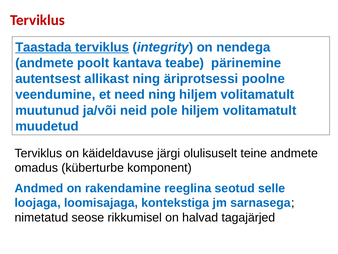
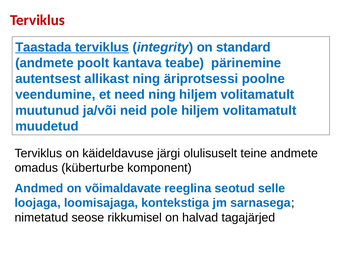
nendega: nendega -> standard (243, 47)
rakendamine: rakendamine -> võimaldavate (123, 188)
